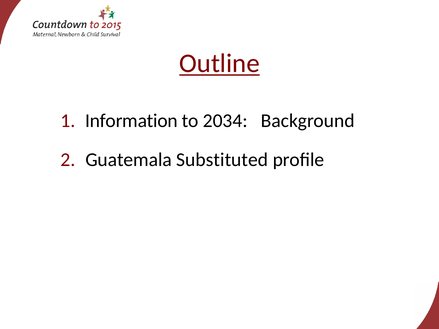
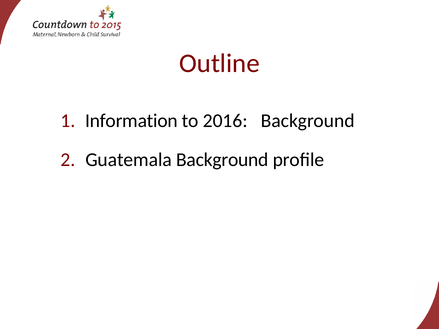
Outline underline: present -> none (219, 63)
2034: 2034 -> 2016 (225, 121)
Guatemala Substituted: Substituted -> Background (222, 160)
